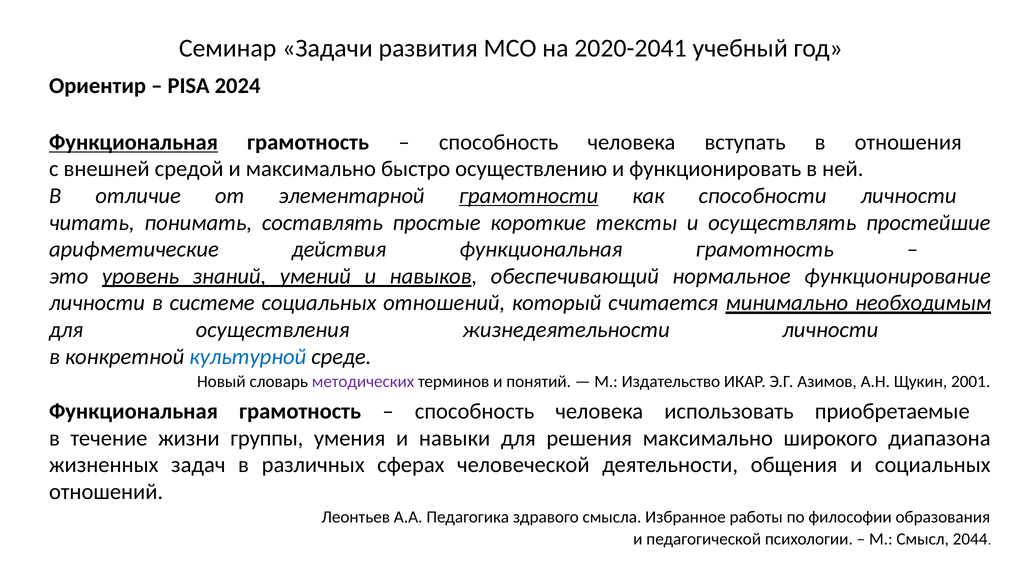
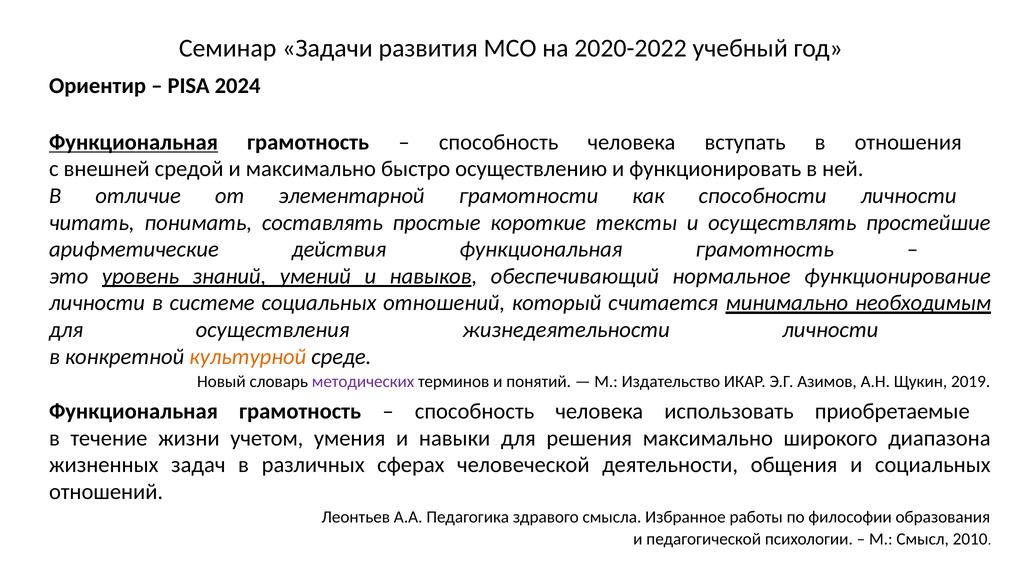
2020-2041: 2020-2041 -> 2020-2022 (631, 48)
грамотности underline: present -> none (529, 196)
культурной colour: blue -> orange (248, 357)
2001: 2001 -> 2019 (971, 382)
группы: группы -> учетом (267, 439)
2044: 2044 -> 2010 (970, 540)
